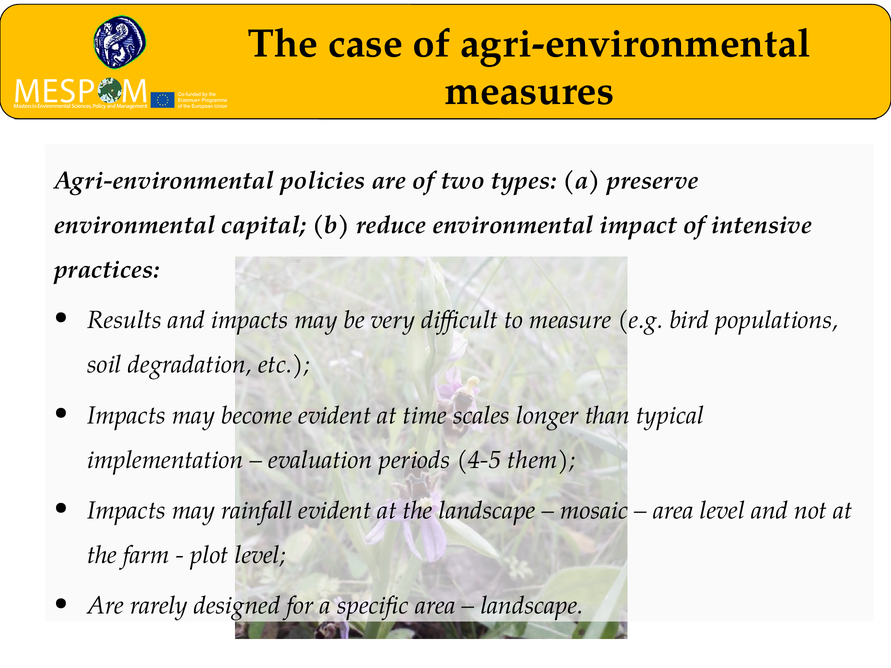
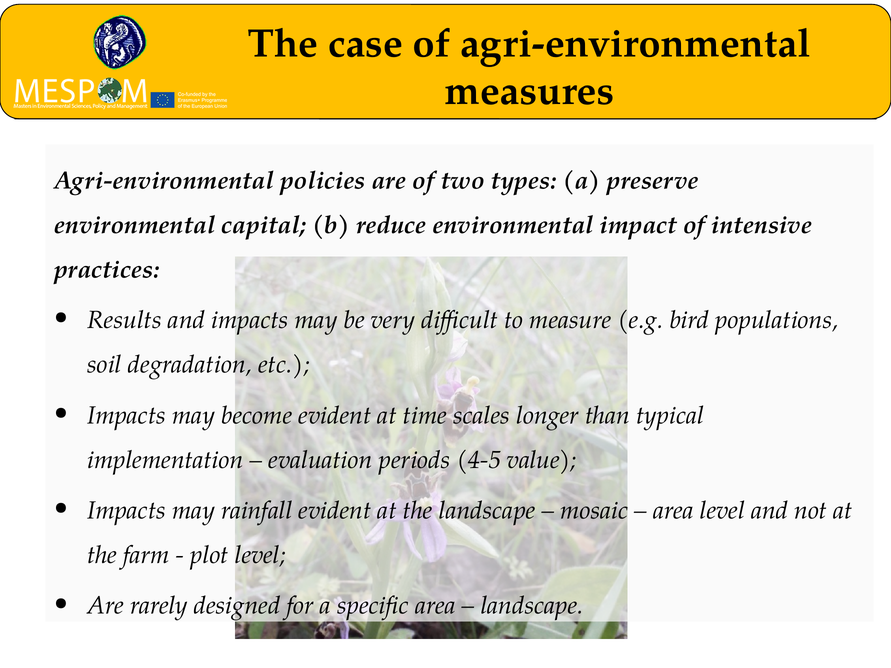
them: them -> value (542, 460)
